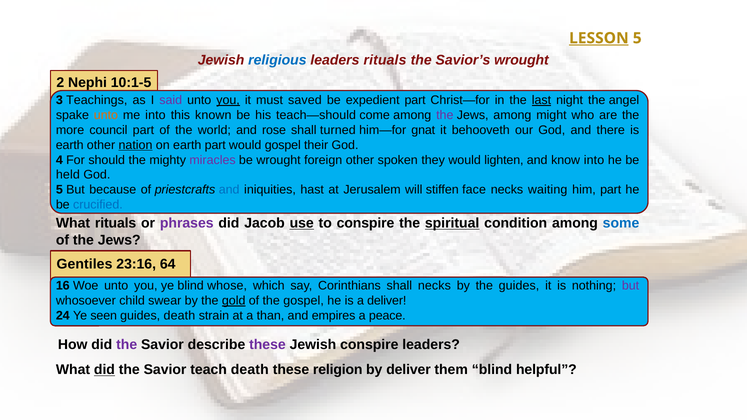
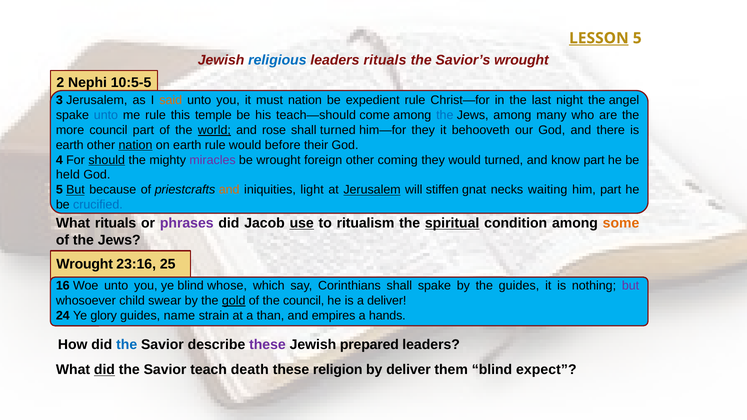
10:1-5: 10:1-5 -> 10:5-5 (131, 83)
3 Teachings: Teachings -> Jerusalem (97, 100)
said colour: purple -> orange (171, 100)
you underline: present -> none (228, 100)
must saved: saved -> nation (305, 100)
expedient part: part -> rule (415, 100)
last underline: present -> none (541, 100)
unto colour: orange -> blue (106, 115)
me into: into -> rule (156, 115)
known: known -> temple (213, 115)
the colour: purple -> blue (445, 115)
might: might -> many (551, 115)
world underline: none -> present (214, 130)
him—for gnat: gnat -> they (423, 130)
earth part: part -> rule (215, 145)
would gospel: gospel -> before (283, 145)
should underline: none -> present (107, 160)
spoken: spoken -> coming (398, 160)
would lighten: lighten -> turned (504, 160)
know into: into -> part (594, 160)
But underline: none -> present (75, 190)
and colour: blue -> orange (229, 190)
hast: hast -> light (312, 190)
Jerusalem underline: none -> present (372, 190)
face: face -> gnat (474, 190)
to conspire: conspire -> ritualism (366, 223)
some colour: blue -> orange (621, 223)
Gentiles: Gentiles -> Wrought (85, 264)
64: 64 -> 25 (168, 264)
shall necks: necks -> spake (434, 286)
the gospel: gospel -> council (304, 301)
seen: seen -> glory (104, 316)
guides death: death -> name (179, 316)
peace: peace -> hands (387, 316)
the colour: purple -> blue (127, 345)
Jewish conspire: conspire -> prepared (369, 345)
helpful: helpful -> expect (546, 370)
